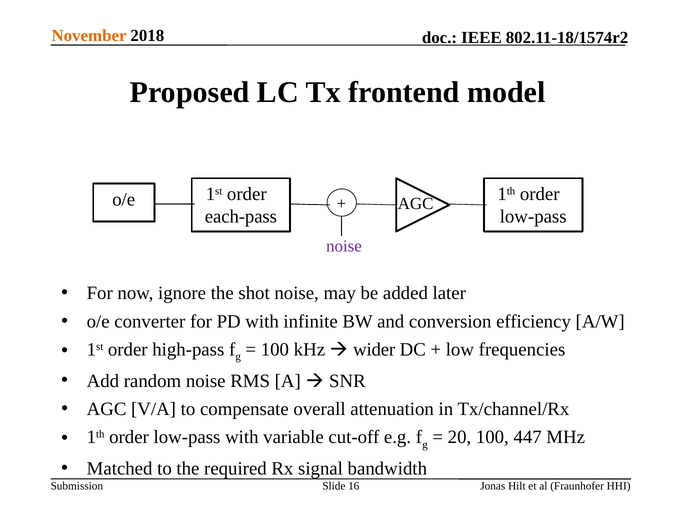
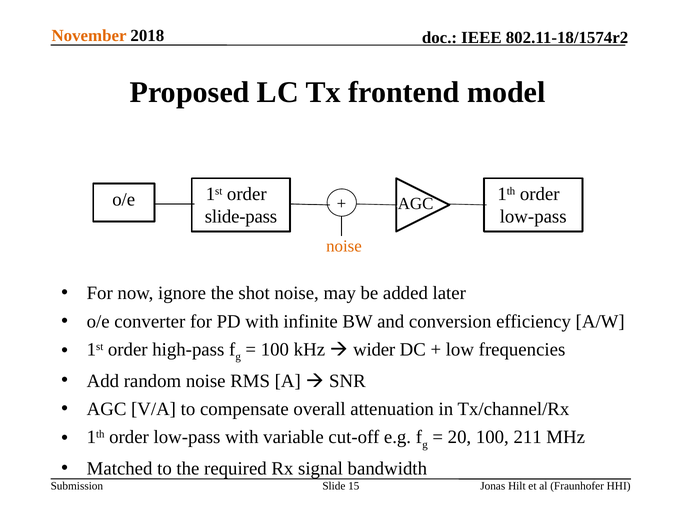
each-pass: each-pass -> slide-pass (241, 217)
noise colour: purple -> orange (344, 246)
447: 447 -> 211 (528, 437)
16: 16 -> 15 (354, 486)
